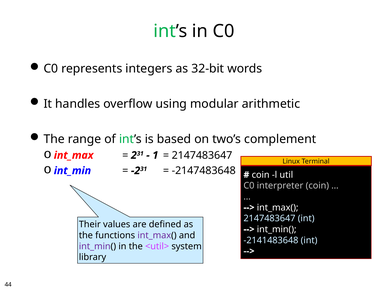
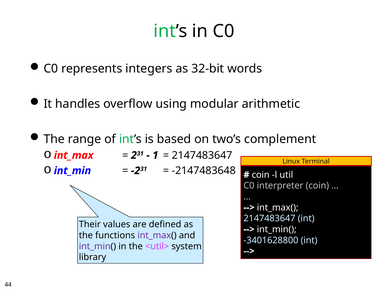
-2141483648: -2141483648 -> -3401628800 (271, 240)
